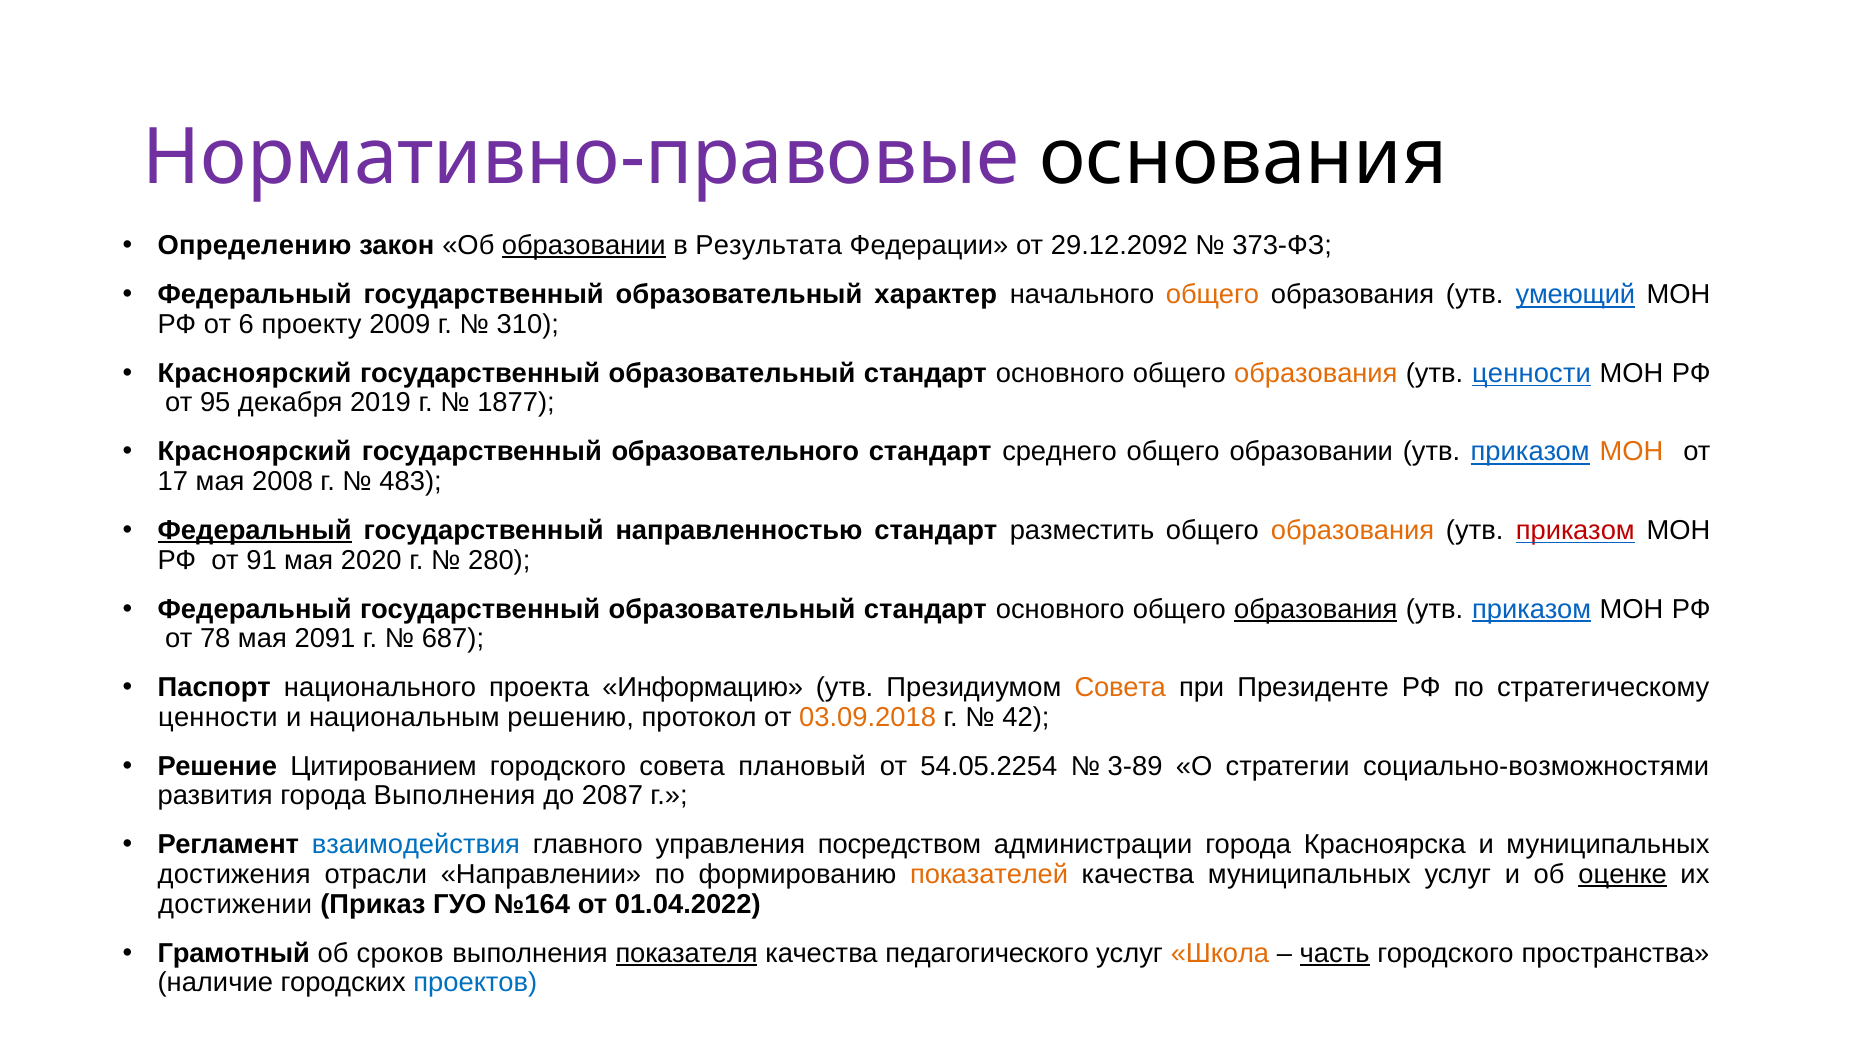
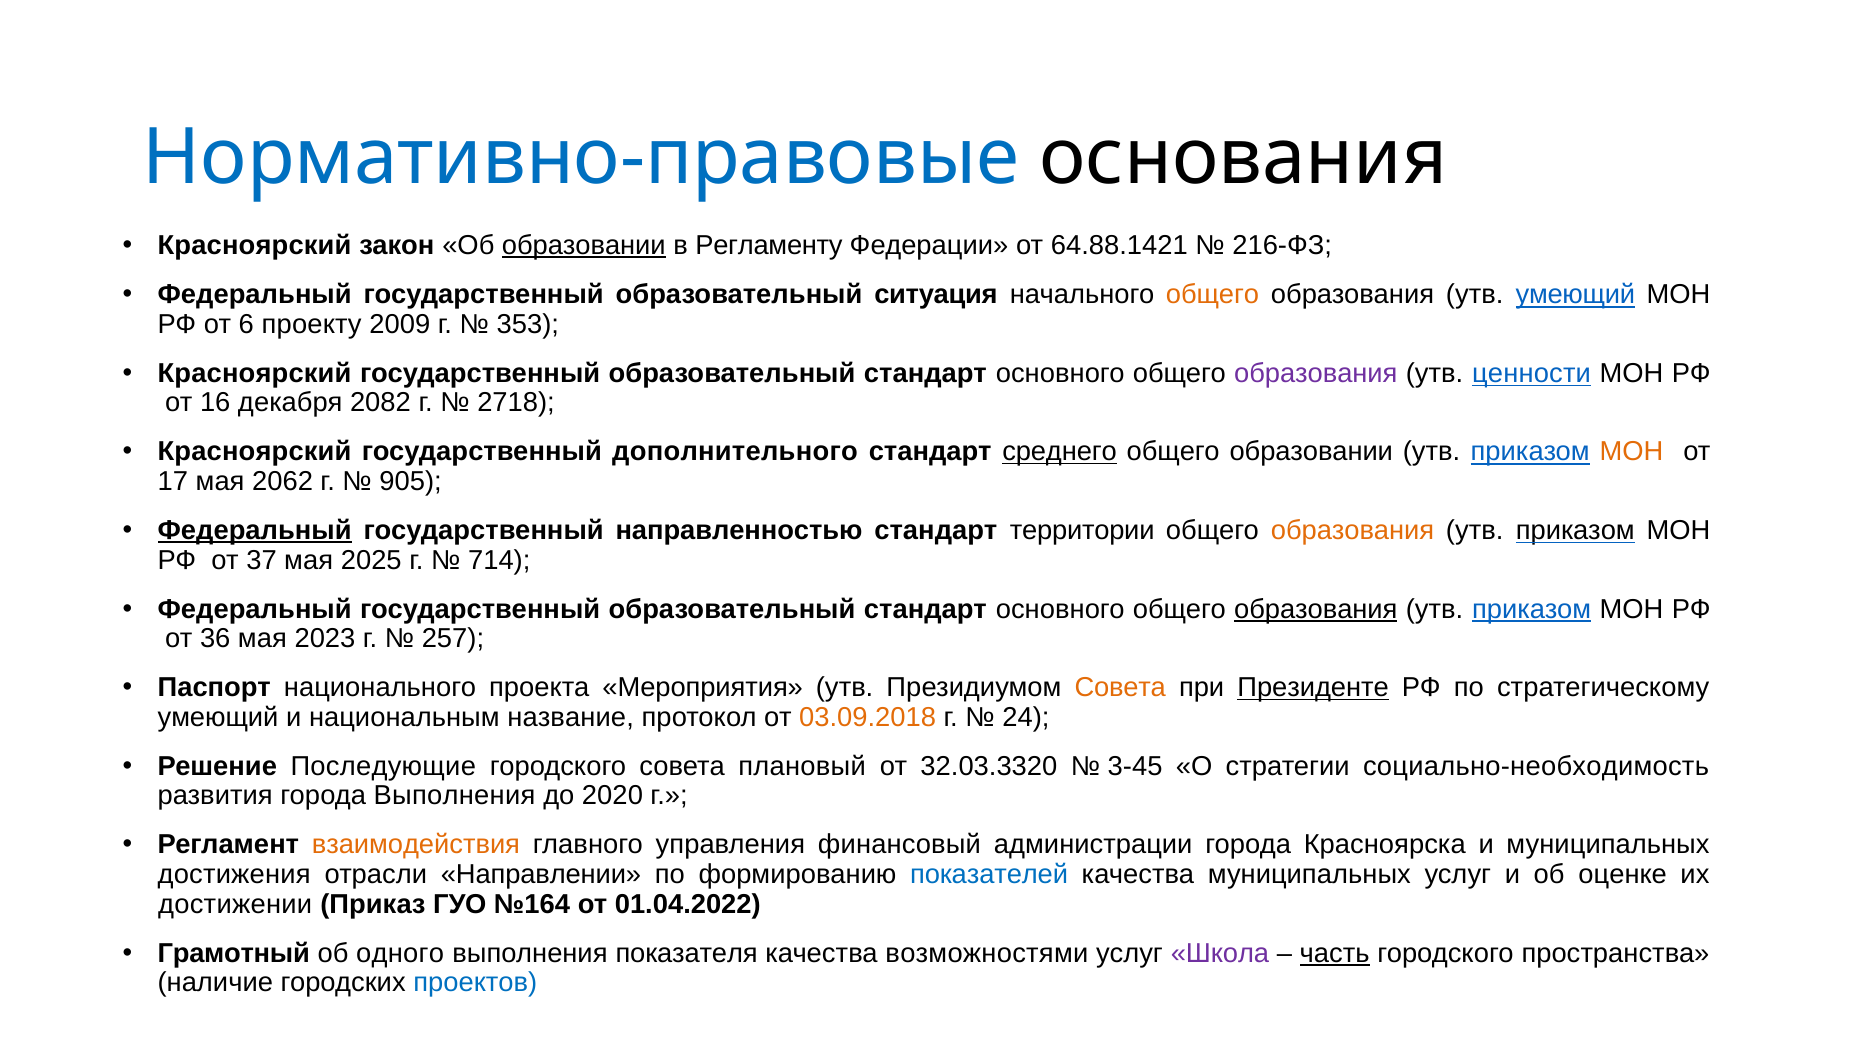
Нормативно-правовые colour: purple -> blue (581, 157)
Определению: Определению -> Красноярский (255, 246)
Результата: Результата -> Регламенту (769, 246)
29.12.2092: 29.12.2092 -> 64.88.1421 (1119, 246)
373-ФЗ: 373-ФЗ -> 216-ФЗ (1282, 246)
характер: характер -> ситуация (936, 295)
310: 310 -> 353 (528, 324)
образования colour: orange -> purple (1316, 373)
95: 95 -> 16 (215, 403)
2019: 2019 -> 2082 (380, 403)
1877: 1877 -> 2718 (516, 403)
образовательного: образовательного -> дополнительного (735, 452)
среднего underline: none -> present (1060, 452)
2008: 2008 -> 2062 (283, 481)
483: 483 -> 905 (411, 481)
разместить: разместить -> территории (1082, 531)
приказом colour: red -> black (1575, 531)
91: 91 -> 37 (262, 560)
2020: 2020 -> 2025 (371, 560)
280: 280 -> 714 (499, 560)
78: 78 -> 36 (215, 639)
2091: 2091 -> 2023 (325, 639)
687: 687 -> 257 (453, 639)
Информацию: Информацию -> Мероприятия (703, 688)
Президенте underline: none -> present (1313, 688)
ценности: ценности -> умеющий (218, 717)
решению: решению -> название (571, 717)
42: 42 -> 24 (1026, 717)
Цитированием: Цитированием -> Последующие (383, 766)
54.05.2254: 54.05.2254 -> 32.03.3320 (989, 766)
3-89: 3-89 -> 3-45 (1135, 766)
социально-возможностями: социально-возможностями -> социально-необходимость (1536, 766)
2087: 2087 -> 2020 (612, 796)
взаимодействия colour: blue -> orange (416, 845)
посредством: посредством -> финансовый (899, 845)
показателей colour: orange -> blue (989, 875)
оценке underline: present -> none (1623, 875)
сроков: сроков -> одного (400, 953)
показателя underline: present -> none (687, 953)
педагогического: педагогического -> возможностями (987, 953)
Школа colour: orange -> purple (1220, 953)
